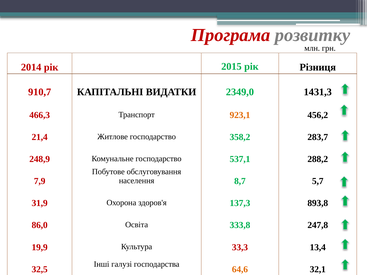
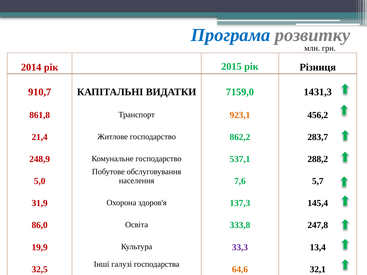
Програма colour: red -> blue (231, 35)
2349,0: 2349,0 -> 7159,0 (240, 92)
466,3: 466,3 -> 861,8 (40, 115)
358,2: 358,2 -> 862,2 (240, 137)
8,7: 8,7 -> 7,6 (240, 181)
7,9: 7,9 -> 5,0 (40, 181)
893,8: 893,8 -> 145,4 (318, 203)
33,3 colour: red -> purple (240, 247)
